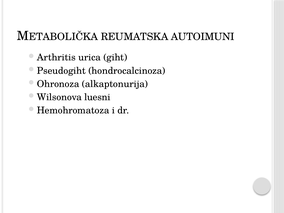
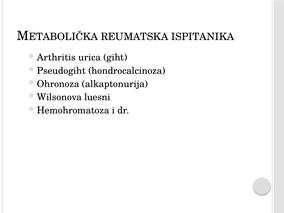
AUTOIMUNI: AUTOIMUNI -> ISPITANIKA (203, 37)
